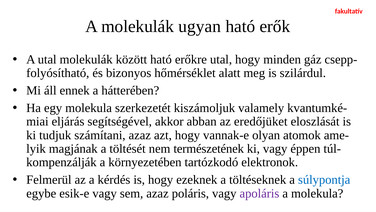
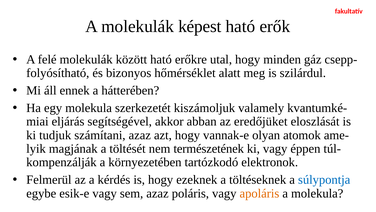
ugyan: ugyan -> képest (200, 26)
A utal: utal -> felé (47, 59)
apoláris colour: purple -> orange (259, 193)
